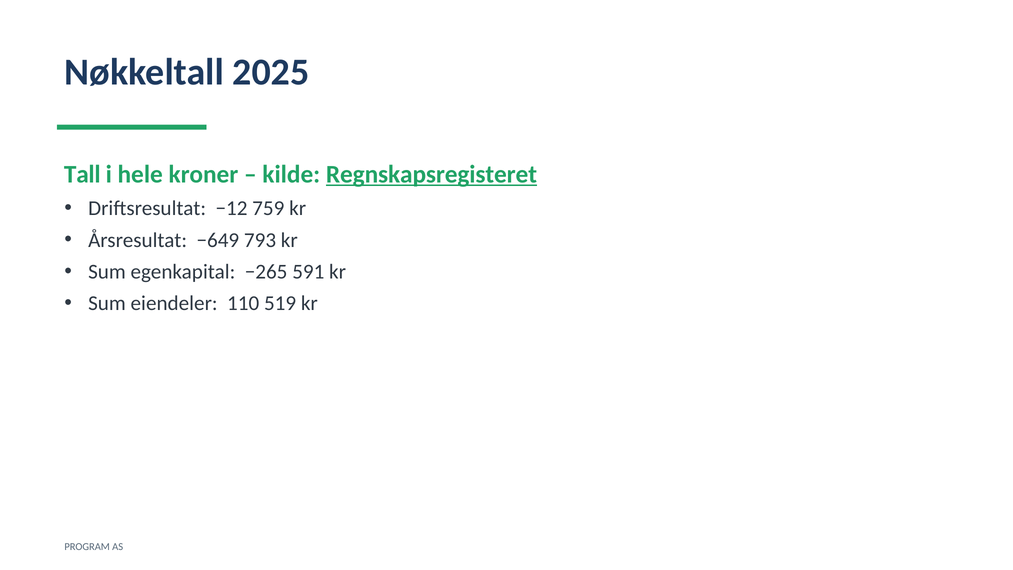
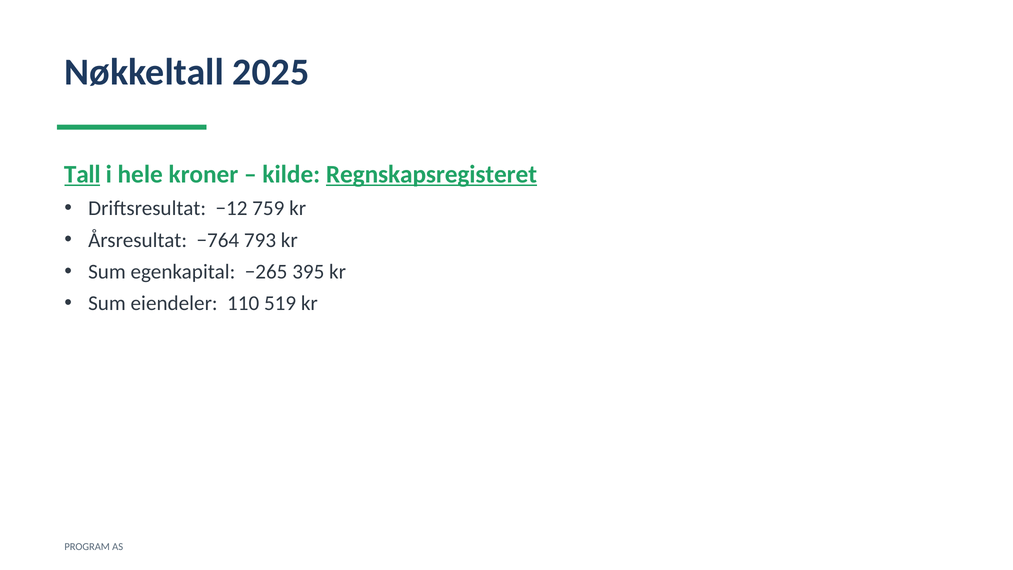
Tall underline: none -> present (82, 174)
−649: −649 -> −764 (218, 240)
591: 591 -> 395 (308, 272)
